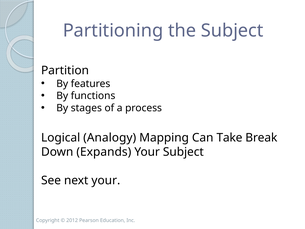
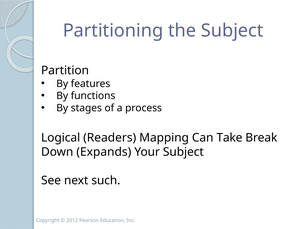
Analogy: Analogy -> Readers (110, 138)
next your: your -> such (106, 180)
